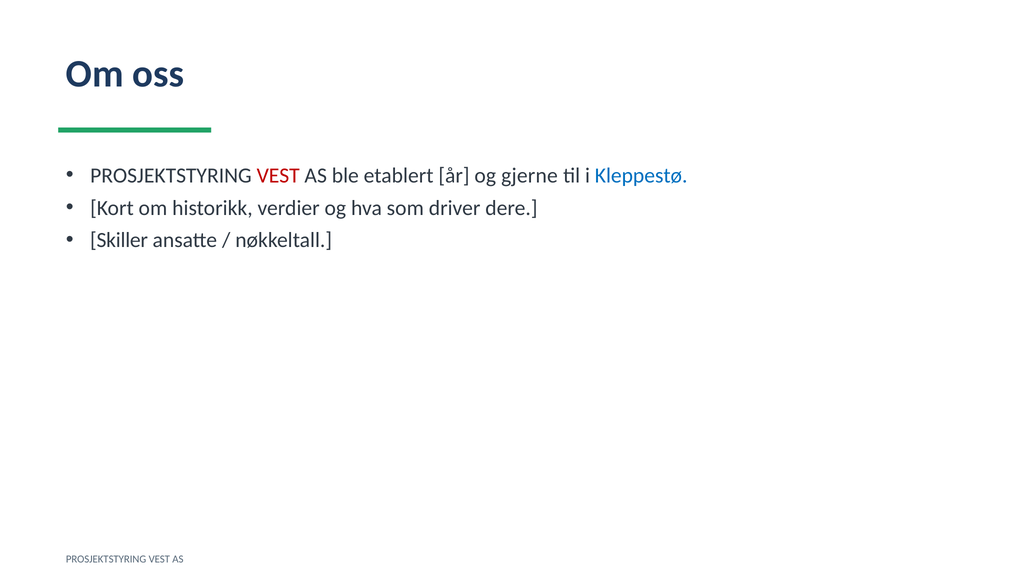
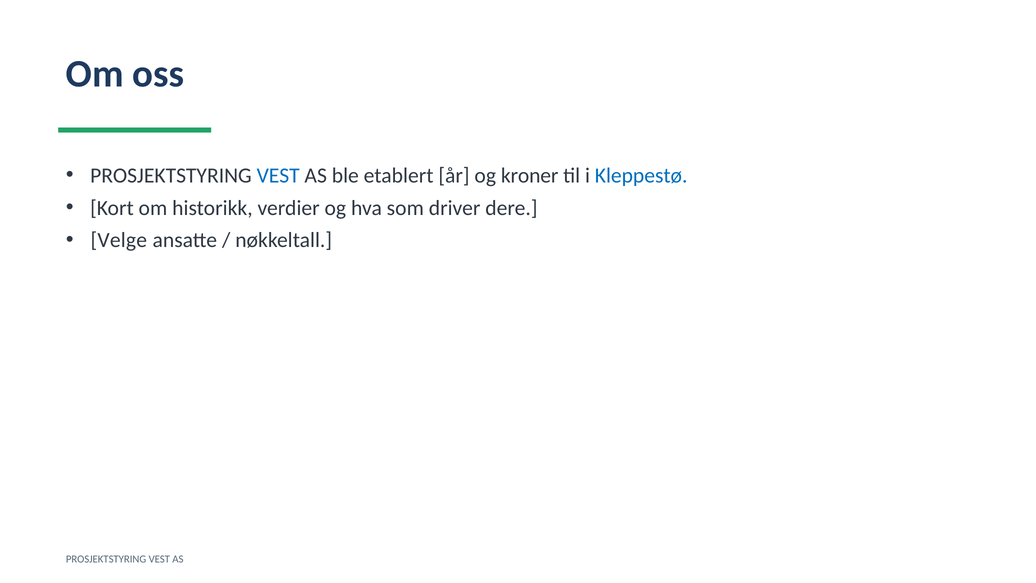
VEST colour: red -> blue (278, 175)
gjerne: gjerne -> kroner (530, 175)
Skiller: Skiller -> Velge (119, 240)
